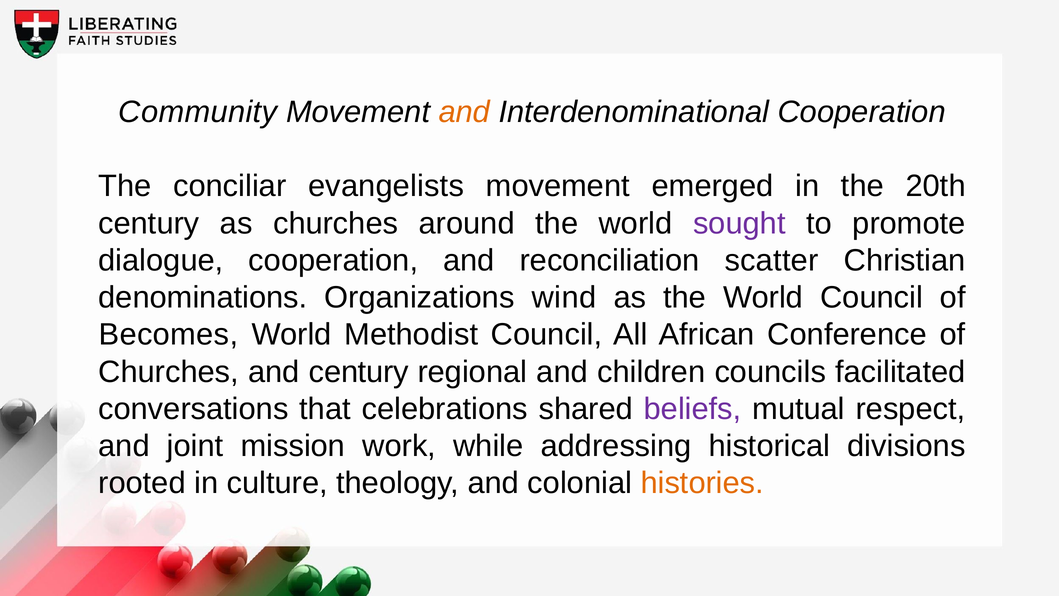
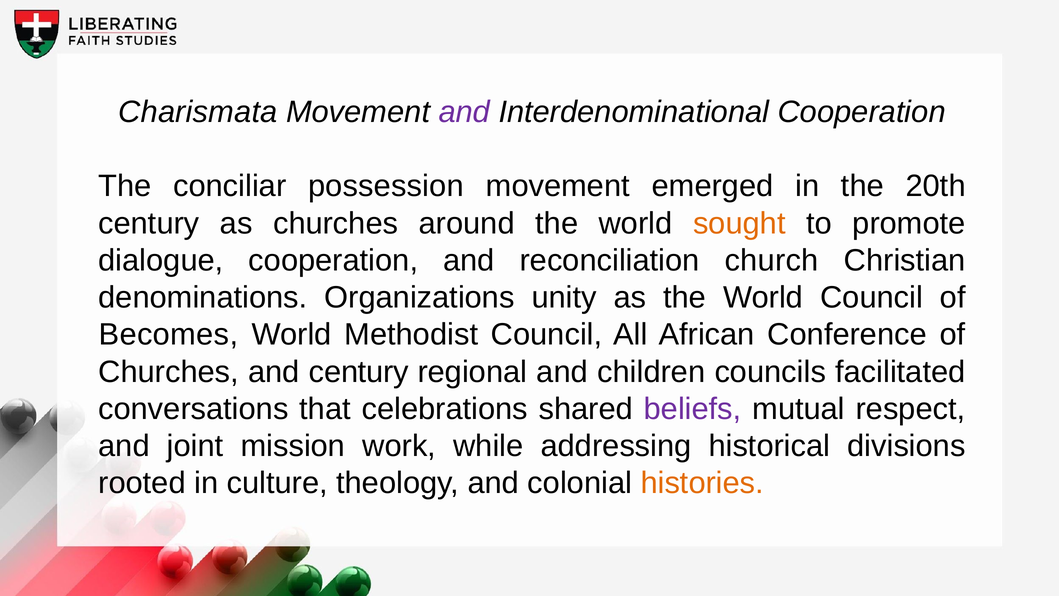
Community: Community -> Charismata (198, 112)
and colour: orange -> purple (464, 112)
evangelists: evangelists -> possession (386, 186)
sought colour: purple -> orange (739, 223)
scatter: scatter -> church (772, 260)
wind: wind -> unity (564, 297)
